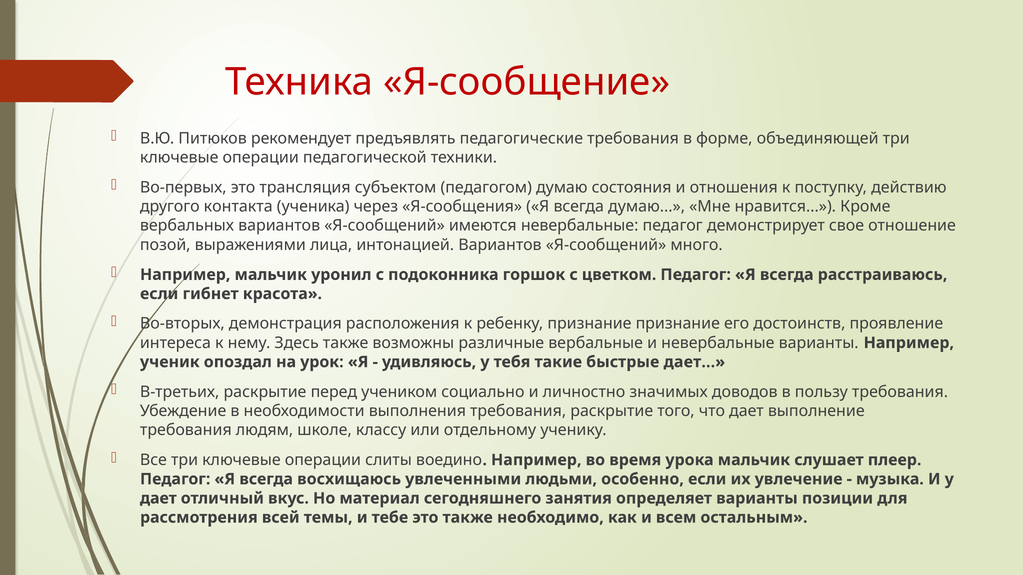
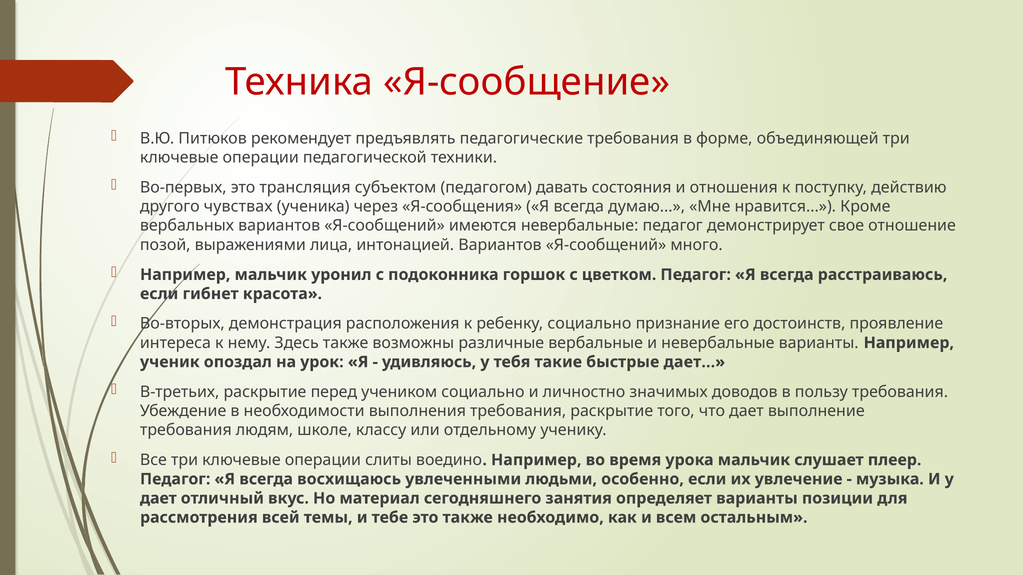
педагогом думаю: думаю -> давать (562, 187)
контакта: контакта -> чувствах (238, 207)
ребенку признание: признание -> социально (589, 324)
